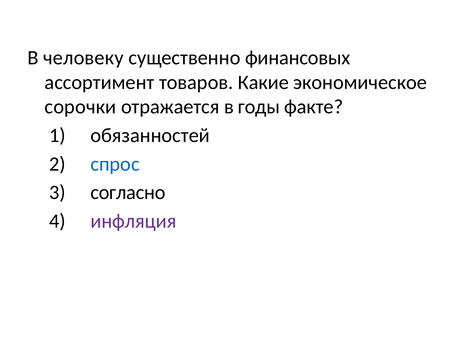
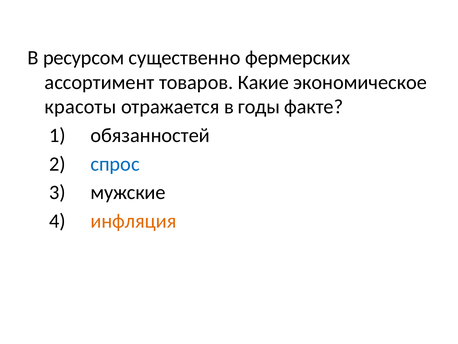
человеку: человеку -> ресурсом (84, 58)
финансовых: финансовых -> фермерских (298, 58)
сорочки: сорочки -> красоты (80, 107)
согласно: согласно -> мужские (128, 192)
инфляция colour: purple -> orange (133, 221)
